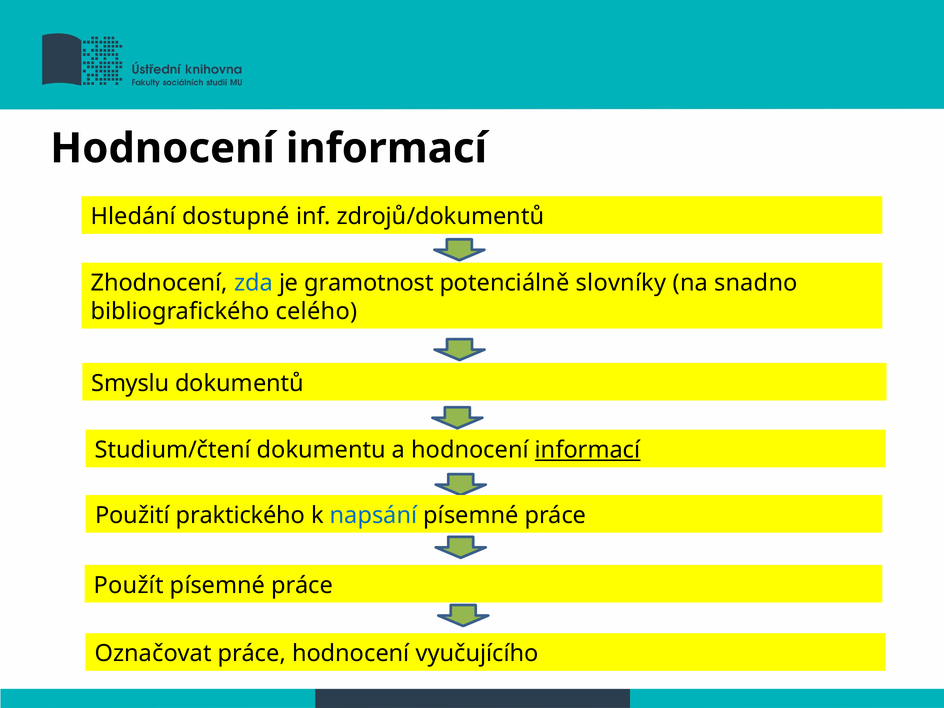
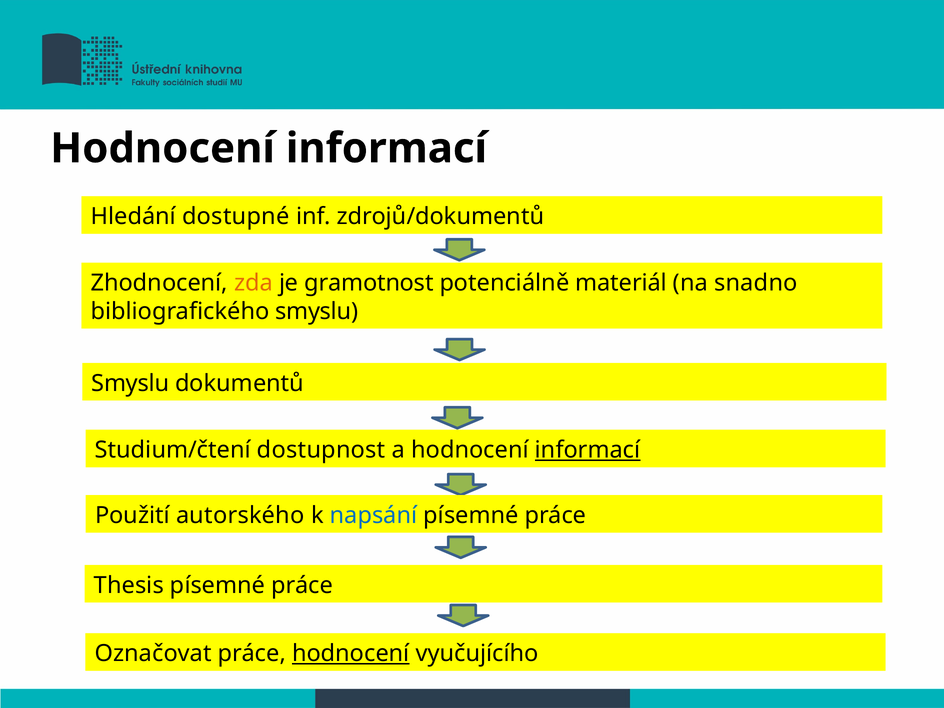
zda colour: blue -> orange (253, 283)
slovníky: slovníky -> materiál (621, 283)
bibliografického celého: celého -> smyslu (317, 311)
dokumentu: dokumentu -> dostupnost (321, 450)
praktického: praktického -> autorského (240, 516)
Použít: Použít -> Thesis (129, 585)
hodnocení underline: none -> present (351, 654)
